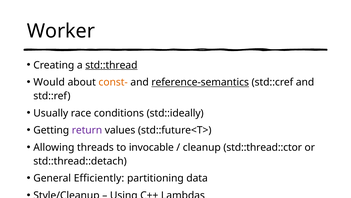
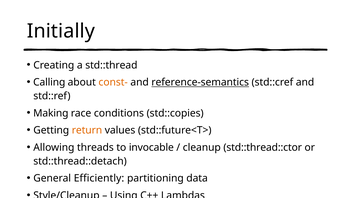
Worker: Worker -> Initially (61, 31)
std::thread underline: present -> none (111, 65)
Would: Would -> Calling (49, 82)
Usually: Usually -> Making (51, 113)
std::ideally: std::ideally -> std::copies (175, 113)
return colour: purple -> orange (87, 130)
